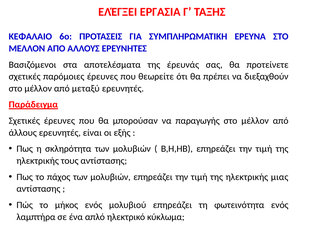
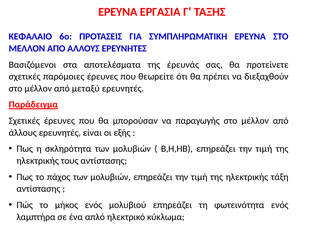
ΕΛΈΓΞΕΙ: ΕΛΈΓΞΕΙ -> ΕΡΕΥΝΑ (118, 12)
μιας: μιας -> τάξη (280, 177)
